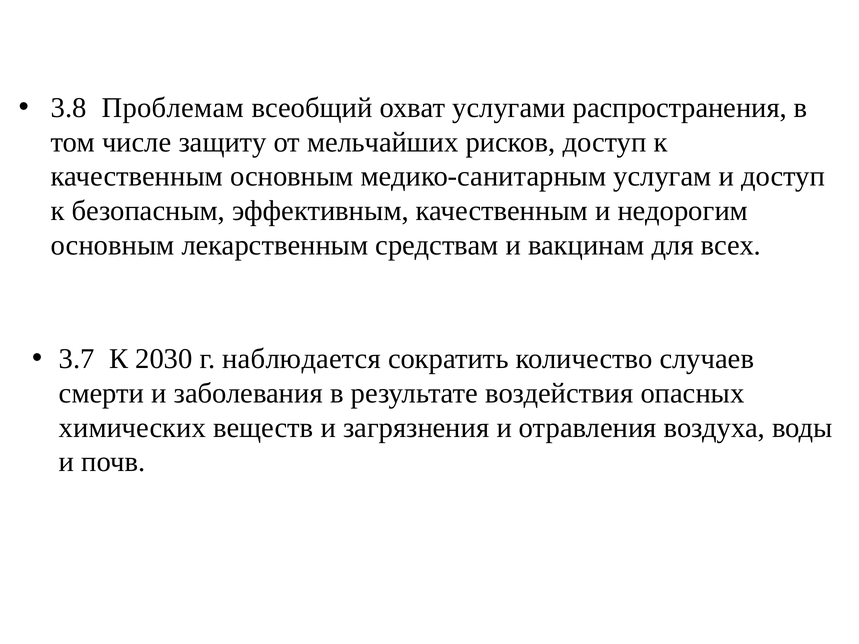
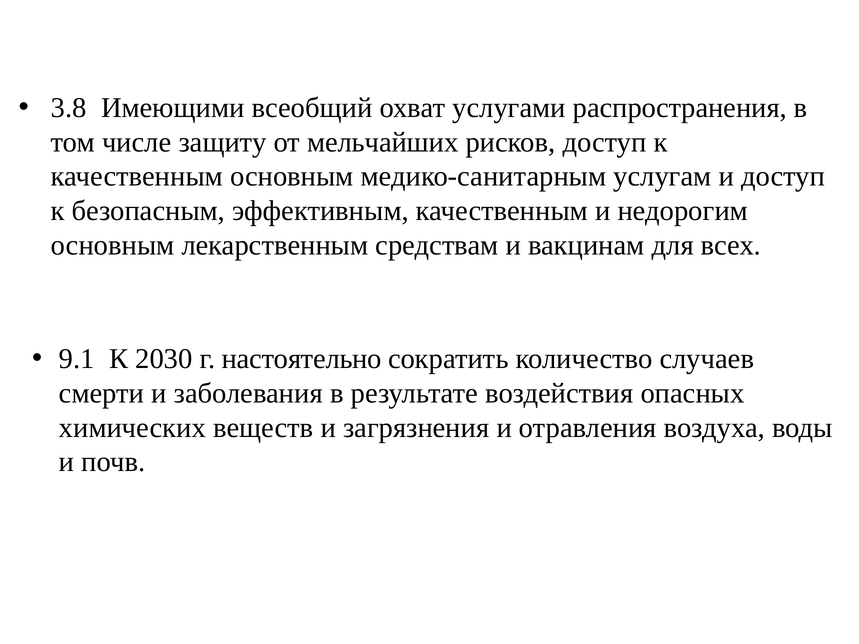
Проблемам: Проблемам -> Имеющими (173, 108)
3.7: 3.7 -> 9.1 (77, 359)
наблюдается: наблюдается -> настоятельно (302, 359)
